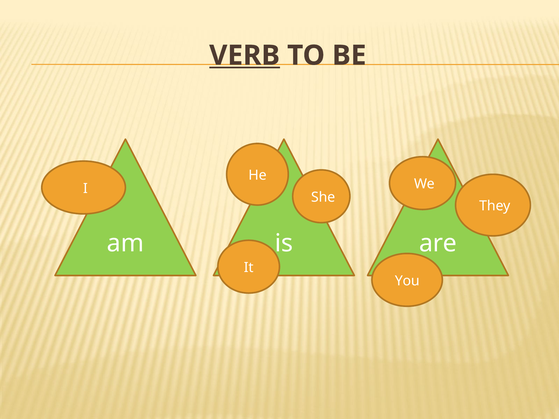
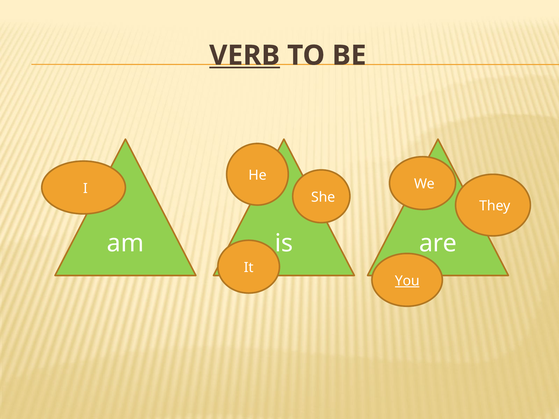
You underline: none -> present (407, 281)
